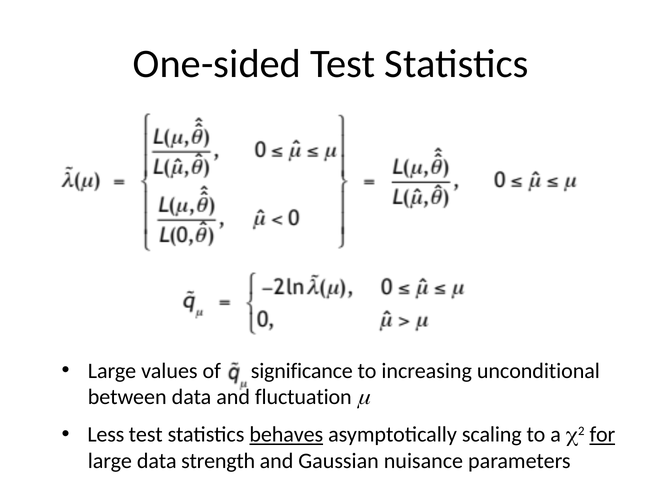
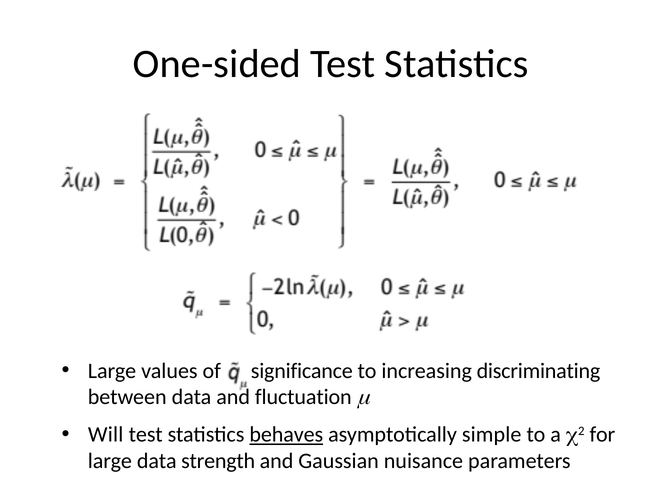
unconditional: unconditional -> discriminating (538, 371)
Less: Less -> Will (106, 435)
scaling: scaling -> simple (492, 435)
for underline: present -> none (602, 435)
